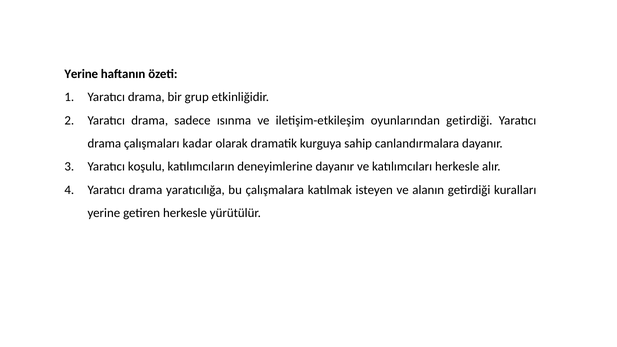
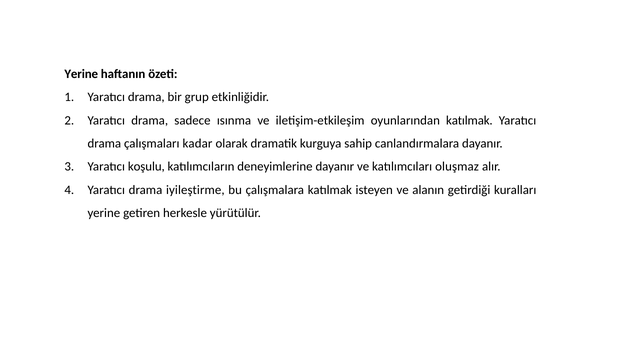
oyunlarından getirdiği: getirdiği -> katılmak (469, 120)
katılımcıları herkesle: herkesle -> oluşmaz (457, 167)
yaratıcılığa: yaratıcılığa -> iyileştirme (195, 190)
